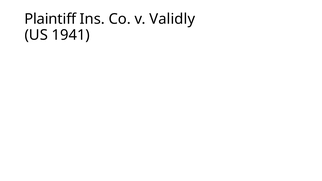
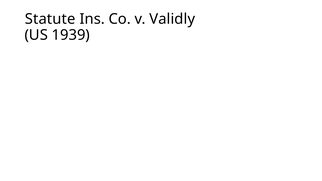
Plaintiff: Plaintiff -> Statute (50, 19)
1941: 1941 -> 1939 (71, 35)
